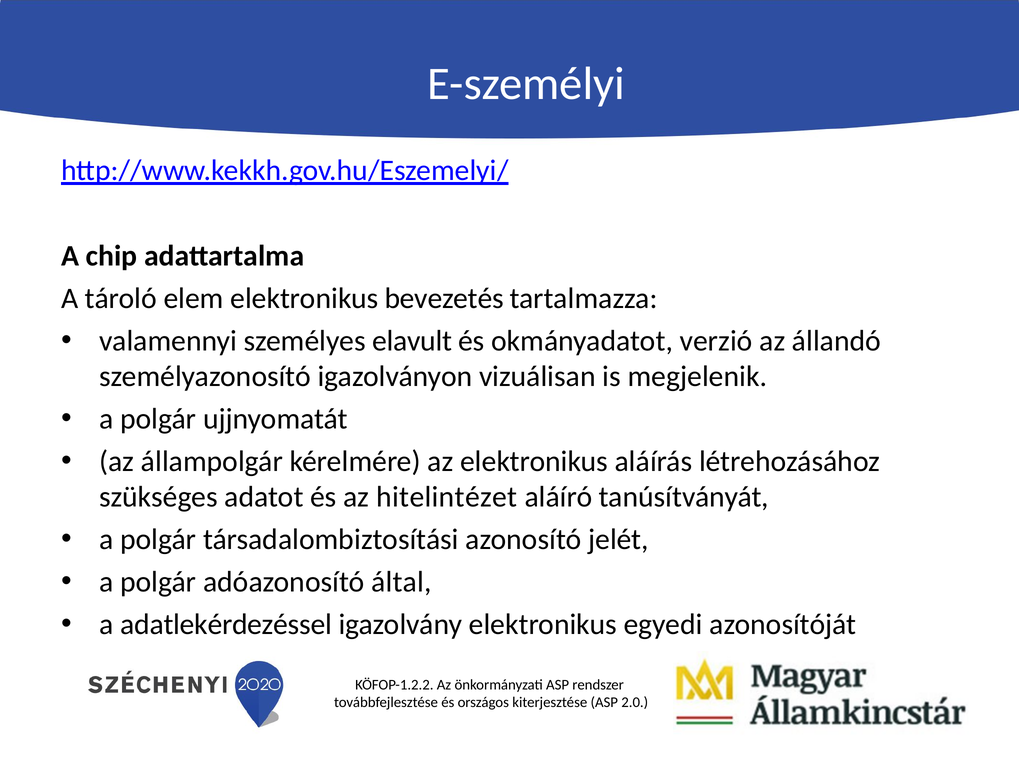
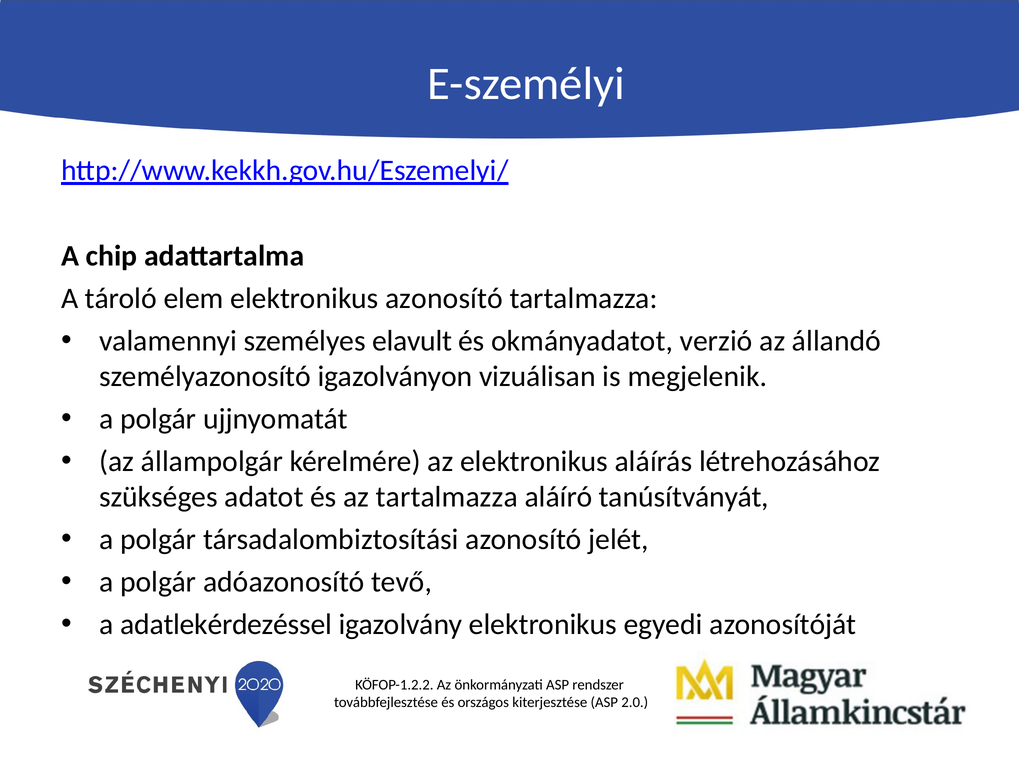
elektronikus bevezetés: bevezetés -> azonosító (444, 299)
az hitelintézet: hitelintézet -> tartalmazza (447, 497)
által: által -> tevő (402, 582)
